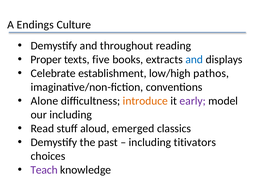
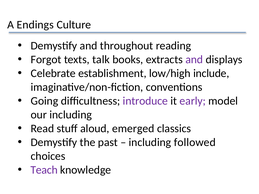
Proper: Proper -> Forgot (46, 60)
five: five -> talk (101, 60)
and colour: blue -> purple (194, 60)
pathos: pathos -> include (211, 73)
Alone: Alone -> Going (45, 101)
introduce colour: orange -> purple (145, 101)
titivators: titivators -> followed (195, 143)
